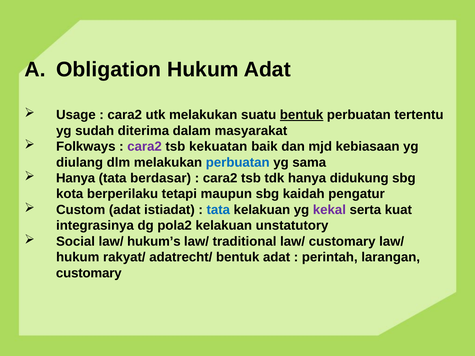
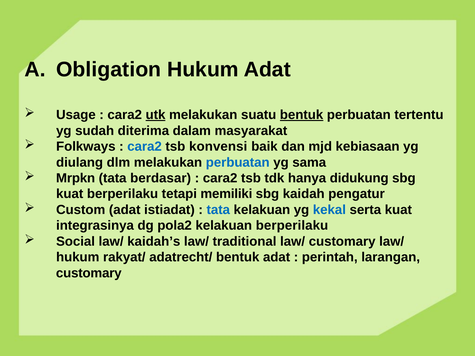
utk underline: none -> present (156, 115)
cara2 colour: purple -> blue (145, 147)
kekuatan: kekuatan -> konvensi (218, 147)
Hanya: Hanya -> Mrpkn (76, 178)
kota: kota -> kuat (70, 194)
maupun: maupun -> memiliki (226, 194)
kekal colour: purple -> blue (329, 210)
kelakuan unstatutory: unstatutory -> berperilaku (292, 226)
hukum’s: hukum’s -> kaidah’s (154, 242)
